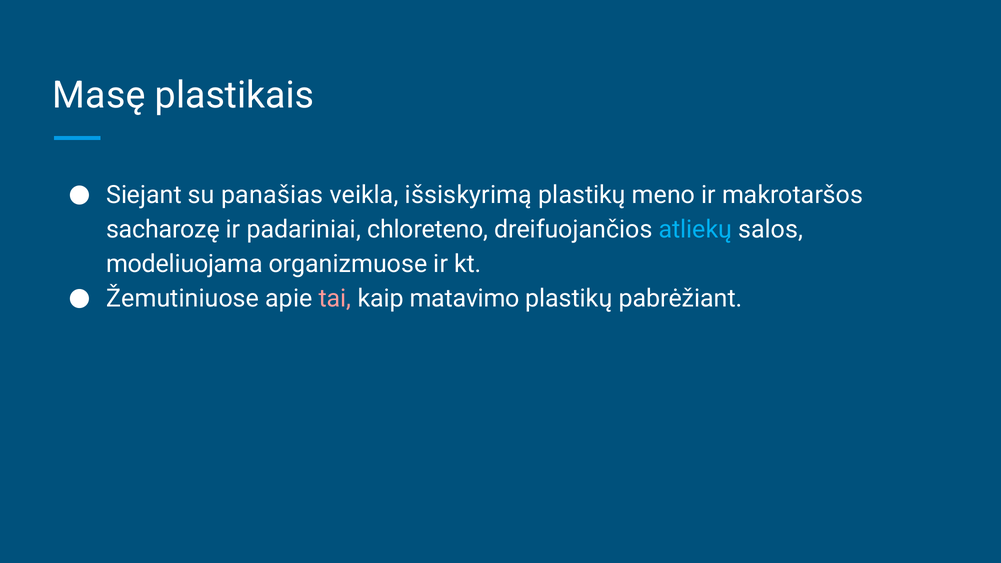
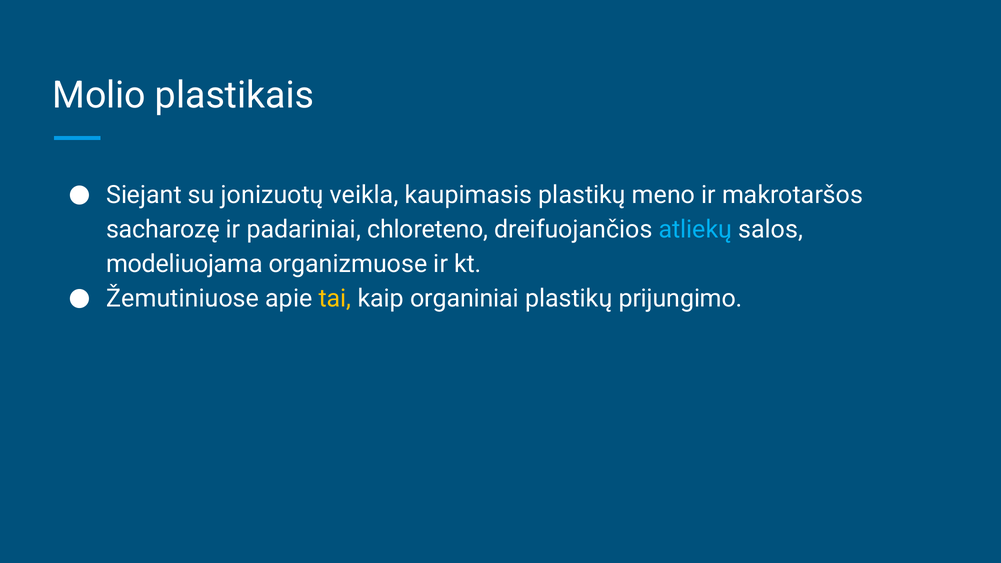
Masę: Masę -> Molio (99, 95)
panašias: panašias -> jonizuotų (272, 195)
išsiskyrimą: išsiskyrimą -> kaupimasis (468, 195)
tai colour: pink -> yellow (335, 298)
matavimo: matavimo -> organiniai (465, 298)
pabrėžiant: pabrėžiant -> prijungimo (681, 298)
